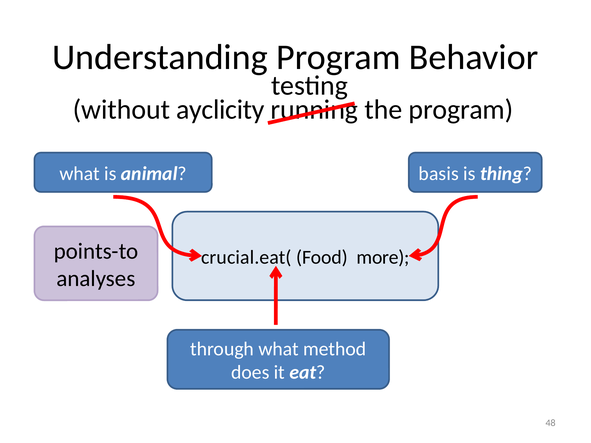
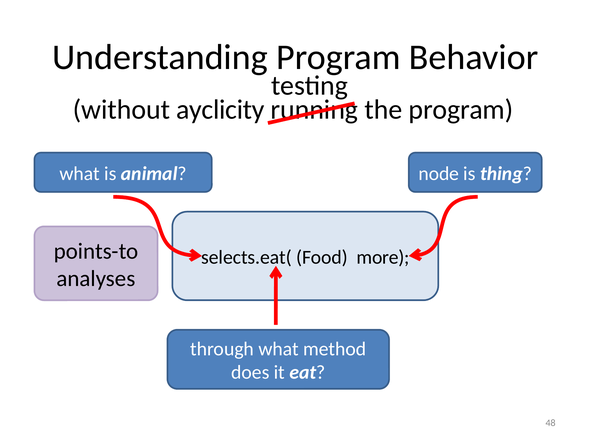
basis: basis -> node (439, 174)
crucial.eat(: crucial.eat( -> selects.eat( (247, 257)
